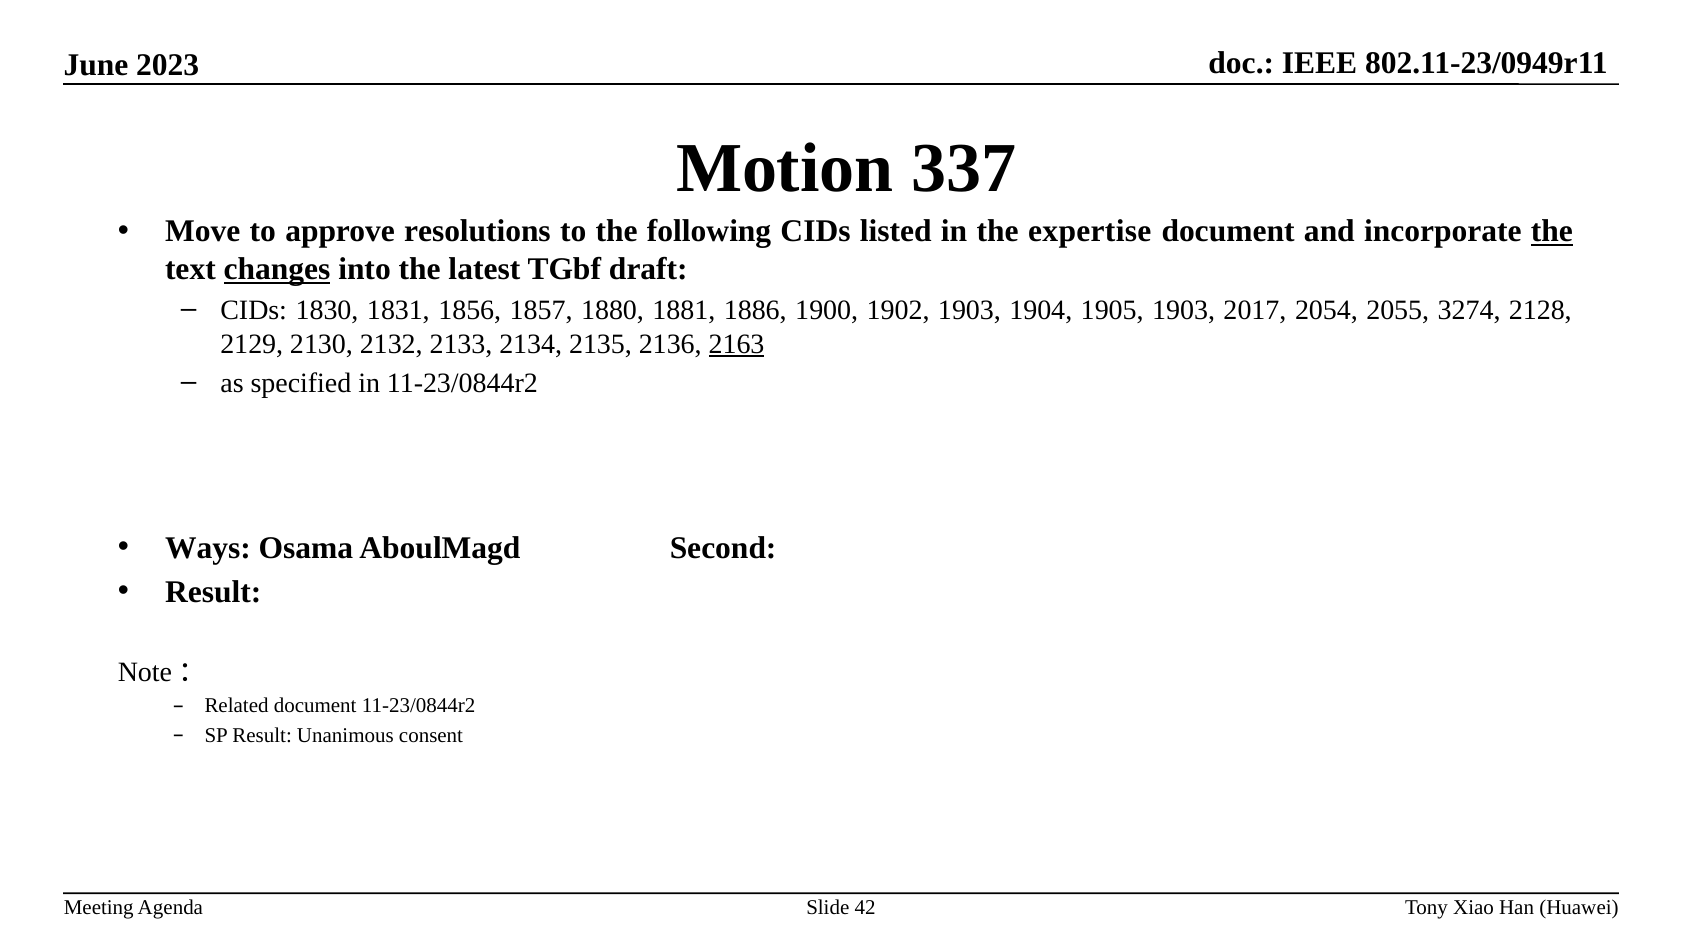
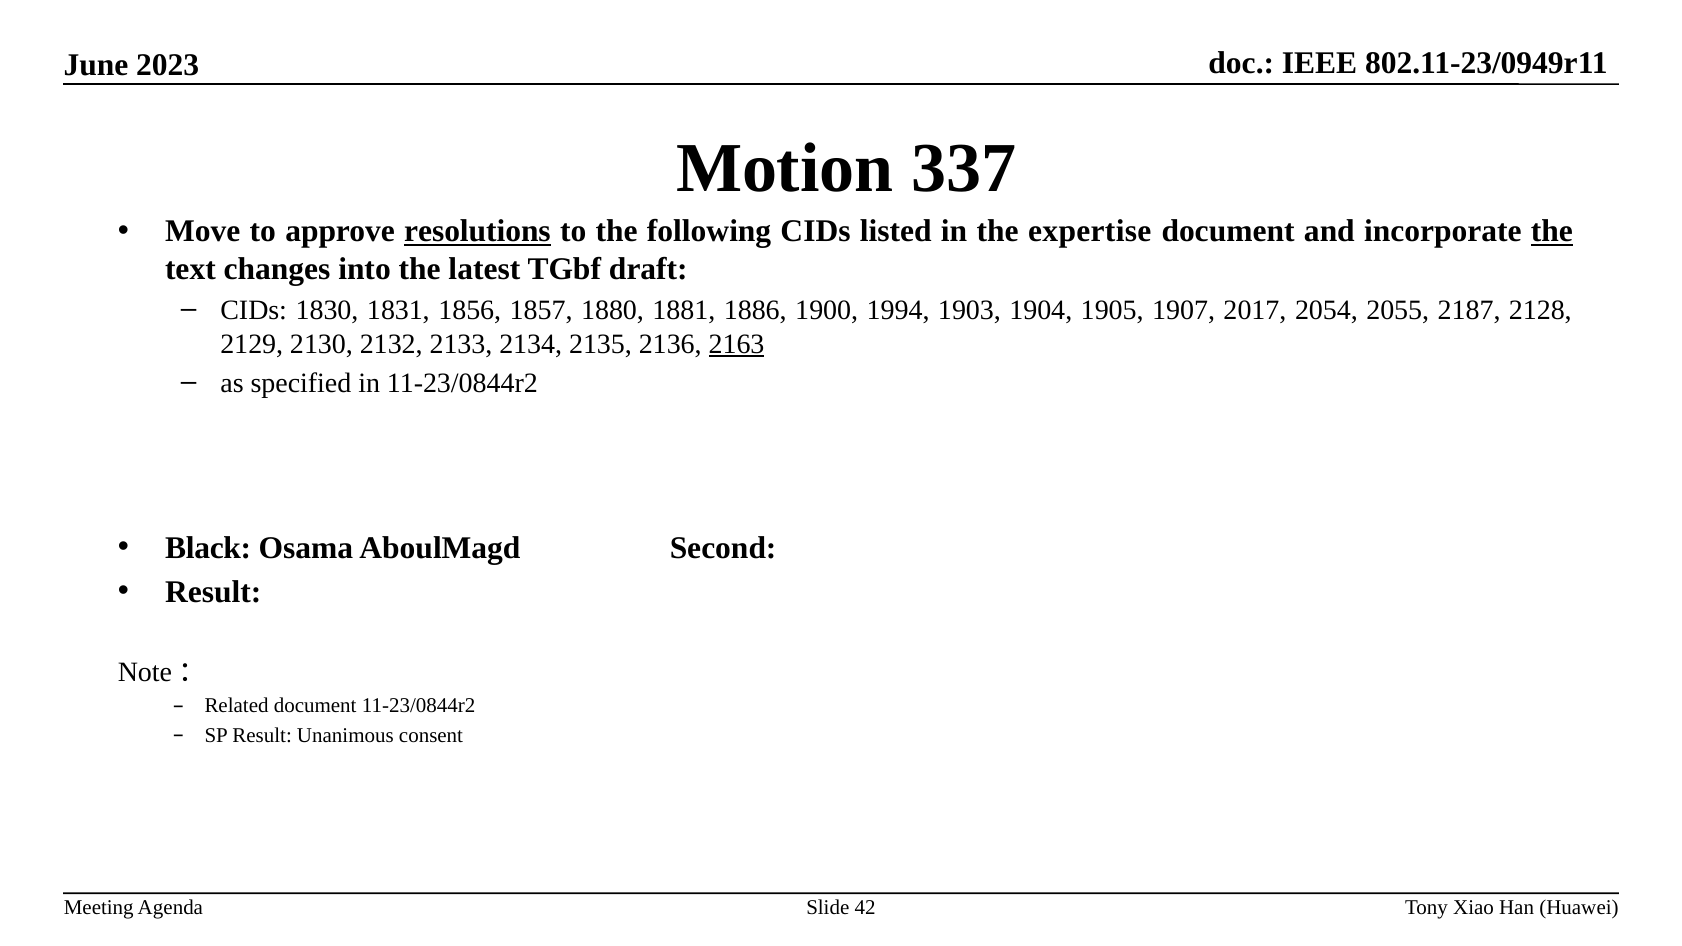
resolutions underline: none -> present (477, 231)
changes underline: present -> none (277, 269)
1902: 1902 -> 1994 (898, 310)
1905 1903: 1903 -> 1907 (1184, 310)
3274: 3274 -> 2187 (1469, 310)
Ways: Ways -> Black (208, 548)
